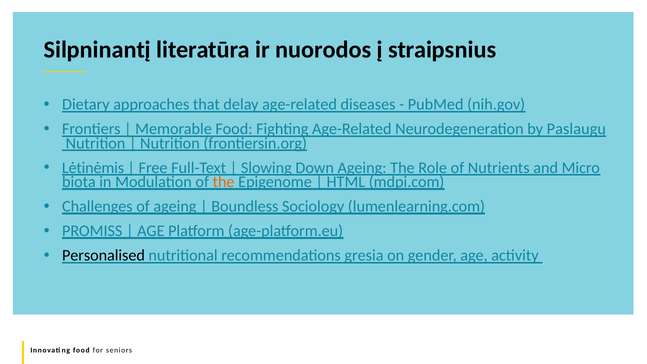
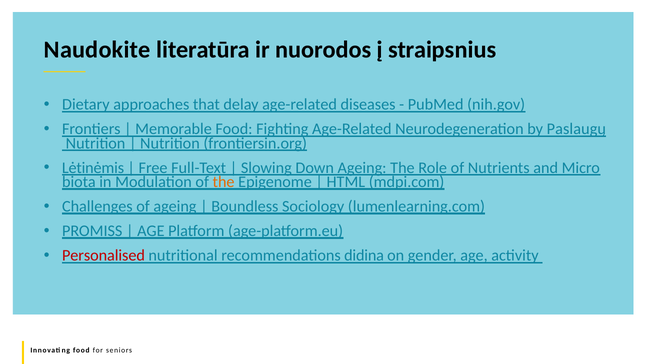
Silpninantį: Silpninantį -> Naudokite (97, 49)
Personalised colour: black -> red (103, 256)
gresia: gresia -> didina (364, 256)
